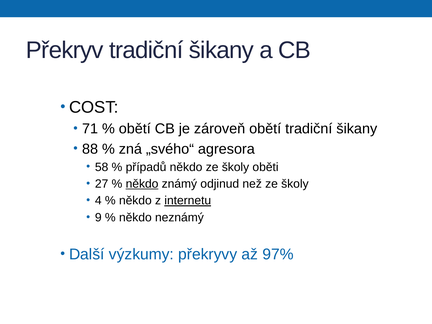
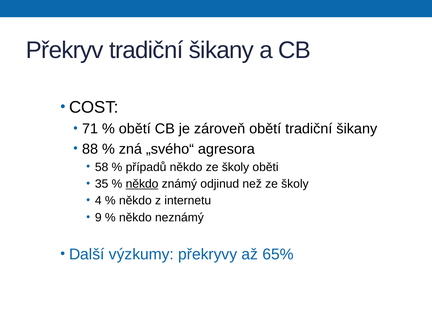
27: 27 -> 35 (102, 184)
internetu underline: present -> none (188, 201)
97%: 97% -> 65% (278, 254)
